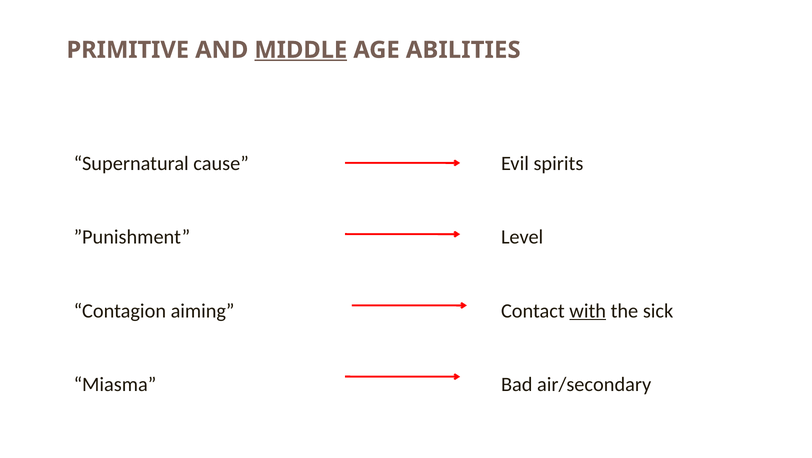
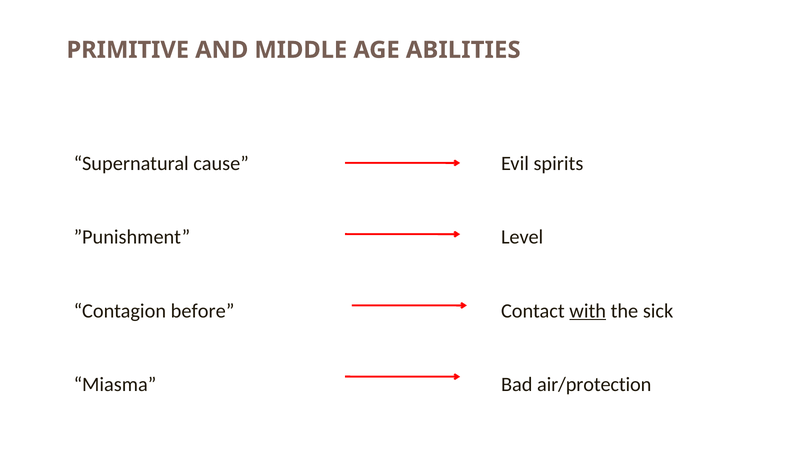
MIDDLE underline: present -> none (301, 50)
aiming: aiming -> before (203, 311)
air/secondary: air/secondary -> air/protection (594, 384)
